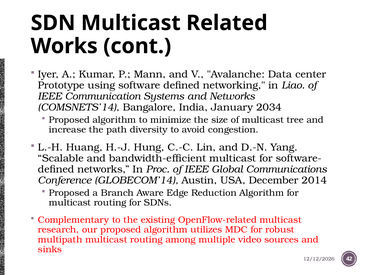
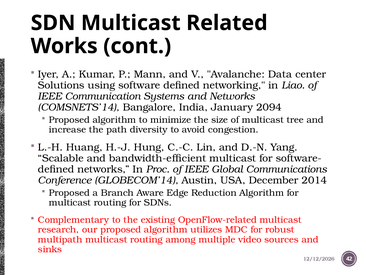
Prototype: Prototype -> Solutions (61, 85)
2034: 2034 -> 2094 (269, 107)
